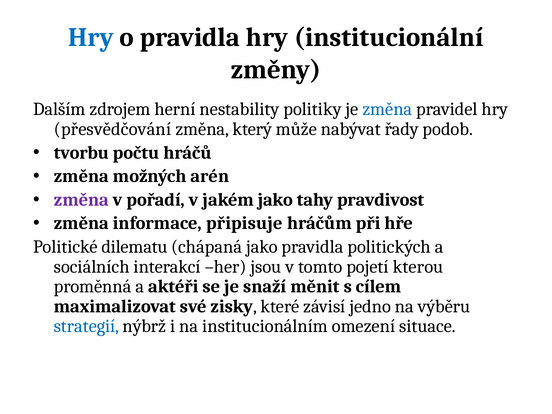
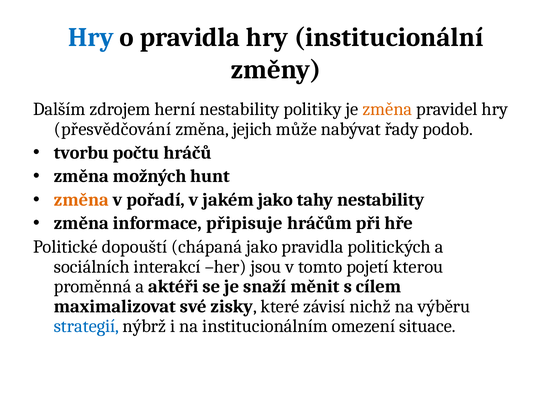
změna colour: blue -> orange (387, 109)
který: který -> jejich (252, 129)
arén: arén -> hunt (210, 176)
změna colour: purple -> orange (81, 200)
tahy pravdivost: pravdivost -> nestability (381, 200)
dilematu: dilematu -> dopouští (134, 247)
jedno: jedno -> nichž (370, 306)
